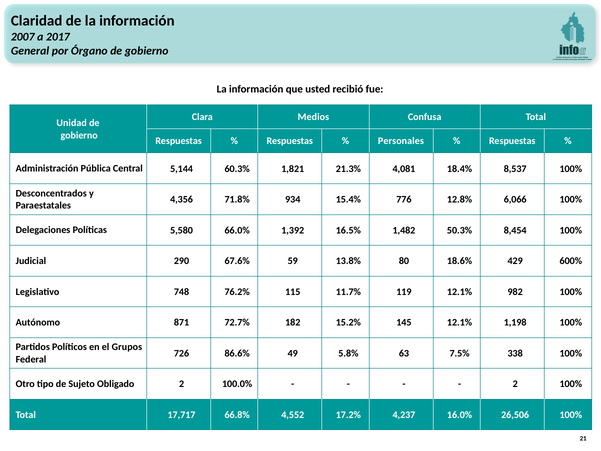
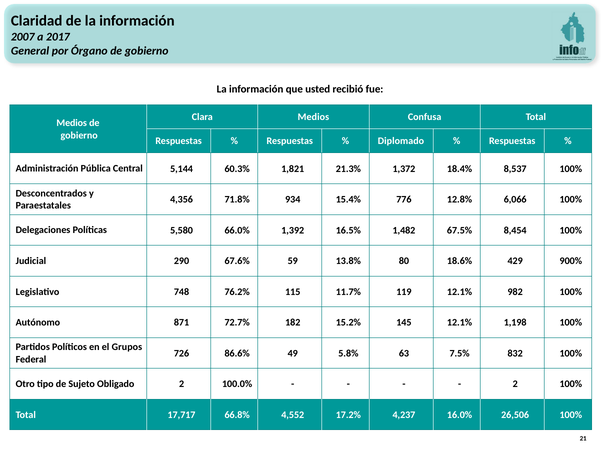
Unidad: Unidad -> Medios (72, 123)
Personales: Personales -> Diplomado (401, 141)
4,081: 4,081 -> 1,372 (404, 169)
50.3%: 50.3% -> 67.5% (460, 230)
600%: 600% -> 900% (571, 261)
338: 338 -> 832 (515, 353)
